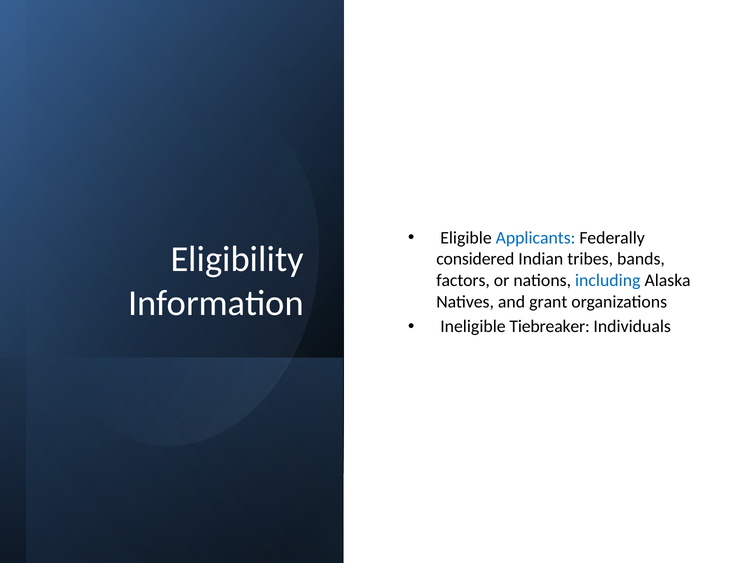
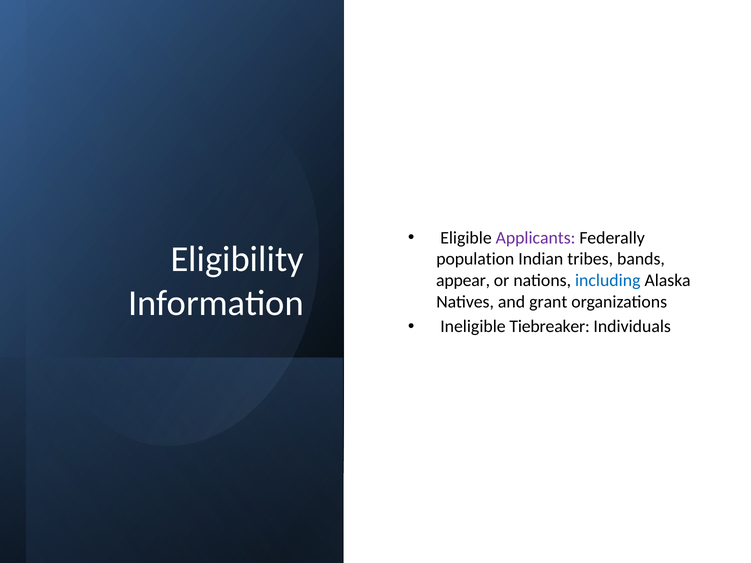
Applicants colour: blue -> purple (536, 238)
considered: considered -> population (475, 259)
factors: factors -> appear (463, 281)
